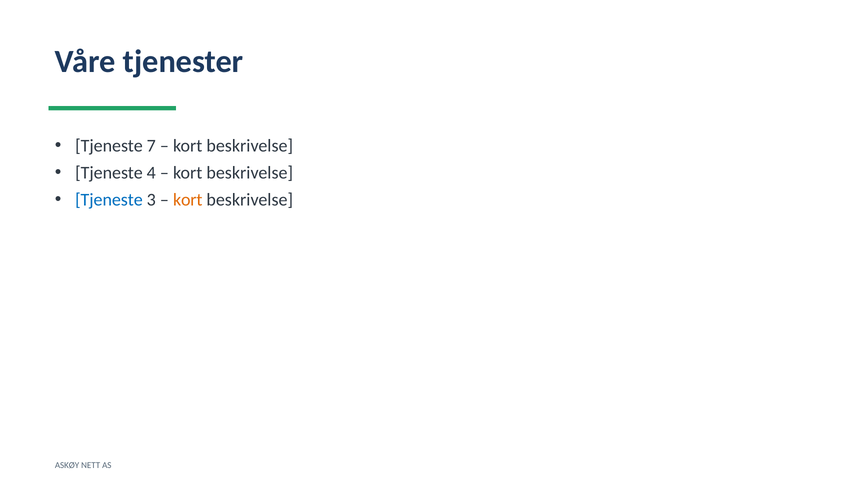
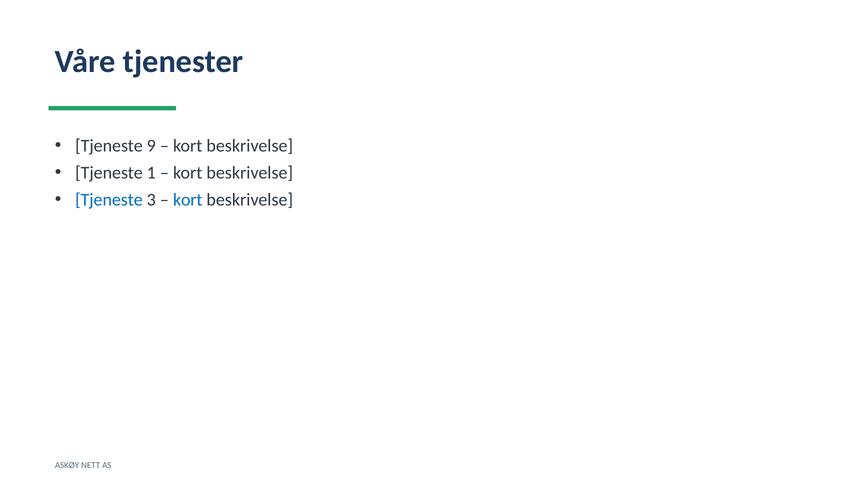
7: 7 -> 9 (151, 146)
4: 4 -> 1 (151, 173)
kort colour: orange -> blue (188, 200)
